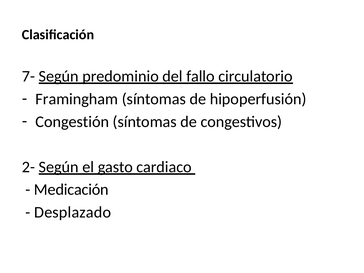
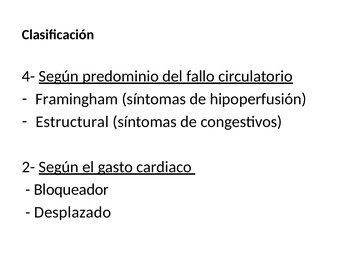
7-: 7- -> 4- (28, 76)
Congestión: Congestión -> Estructural (72, 122)
Medicación: Medicación -> Bloqueador (71, 190)
